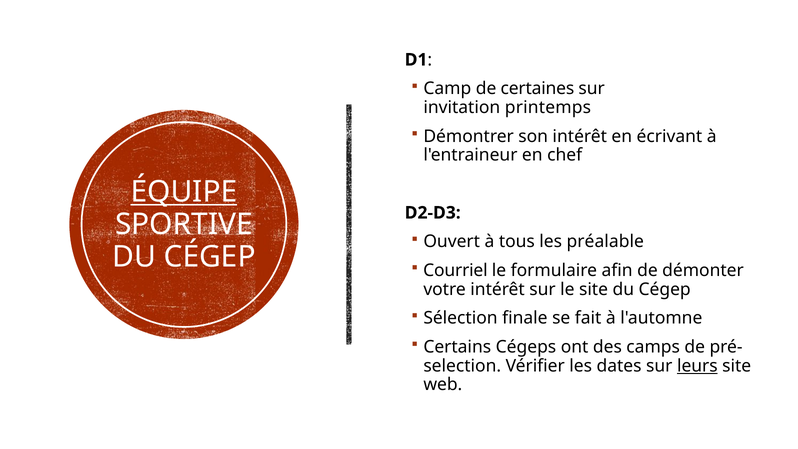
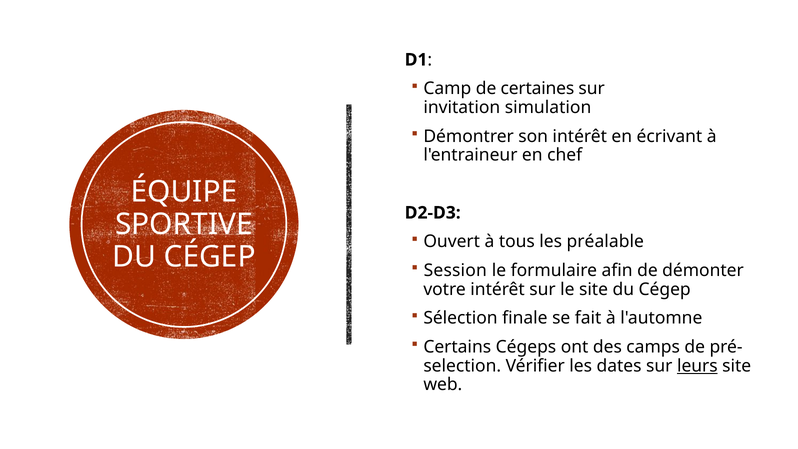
printemps: printemps -> simulation (548, 107)
ÉQUIPE underline: present -> none (184, 192)
Courriel: Courriel -> Session (455, 270)
